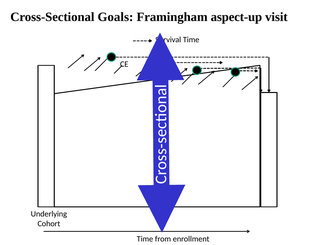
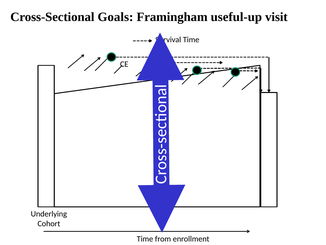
aspect-up: aspect-up -> useful-up (236, 17)
